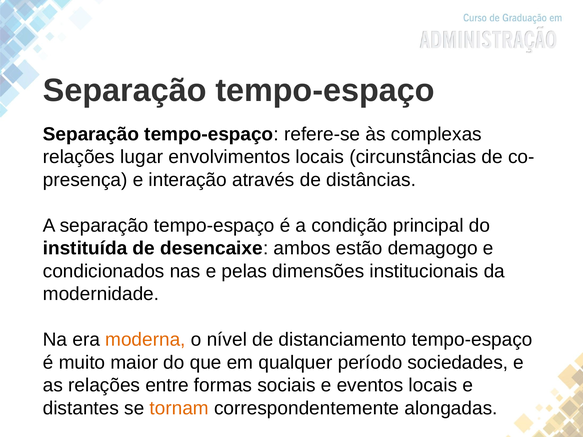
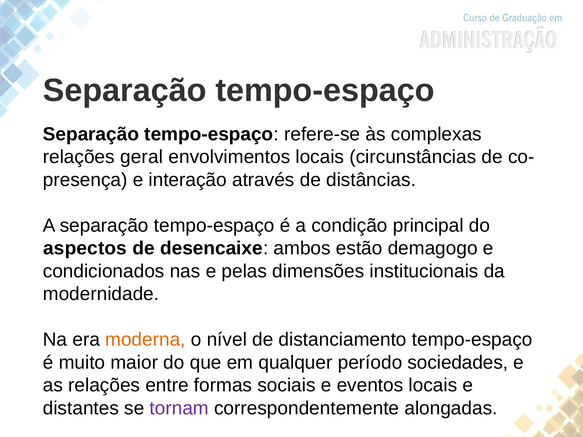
lugar: lugar -> geral (142, 157)
instituída: instituída -> aspectos (85, 248)
tornam colour: orange -> purple (179, 408)
